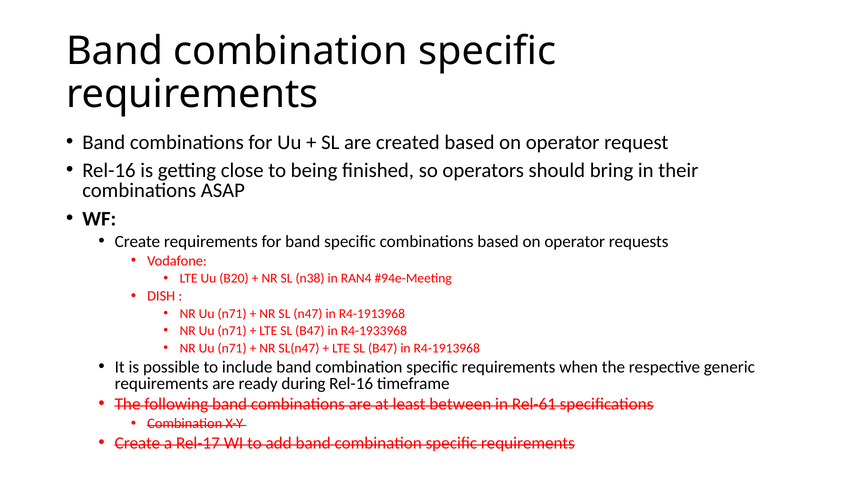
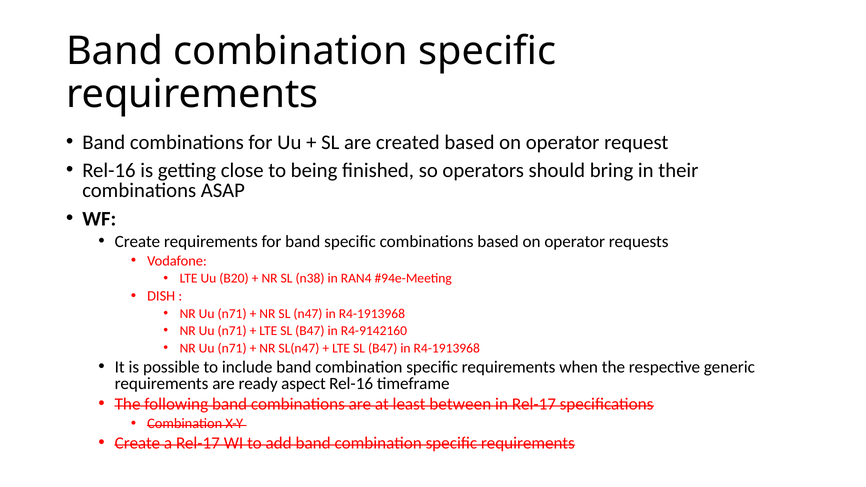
R4-1933968: R4-1933968 -> R4-9142160 (374, 331)
during: during -> aspect (303, 384)
in Rel-61: Rel-61 -> Rel-17 (534, 404)
